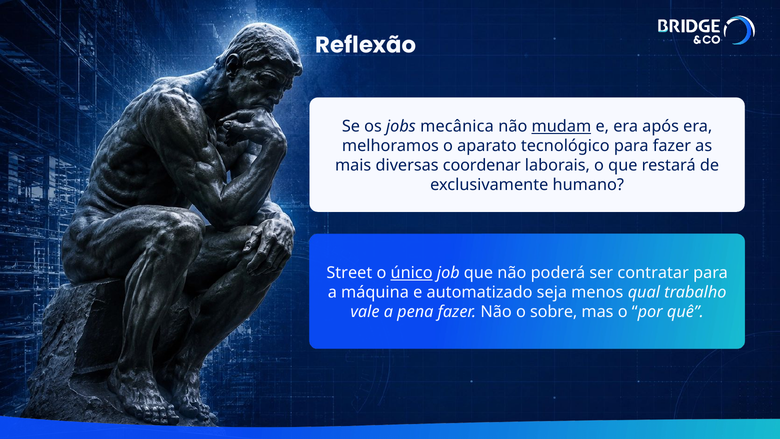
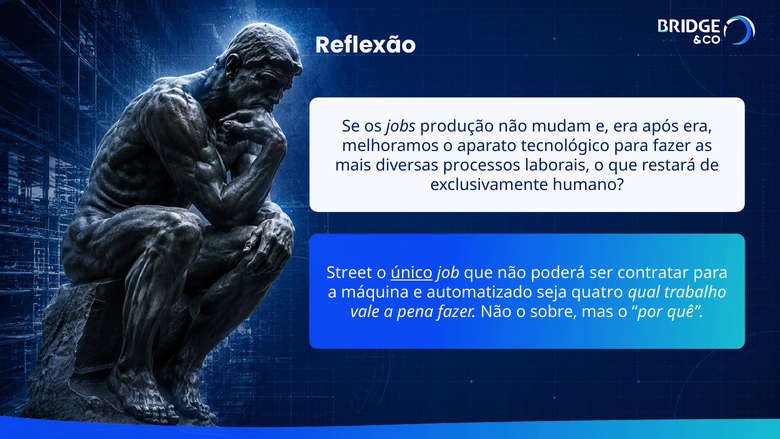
mecânica: mecânica -> produção (457, 126)
mudam underline: present -> none (561, 126)
coordenar: coordenar -> processos (482, 165)
menos: menos -> quatro (597, 292)
